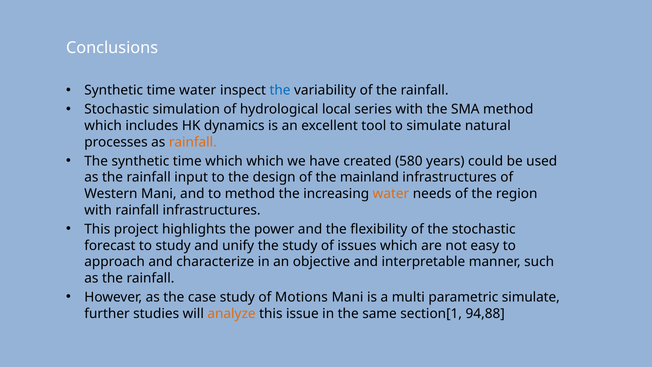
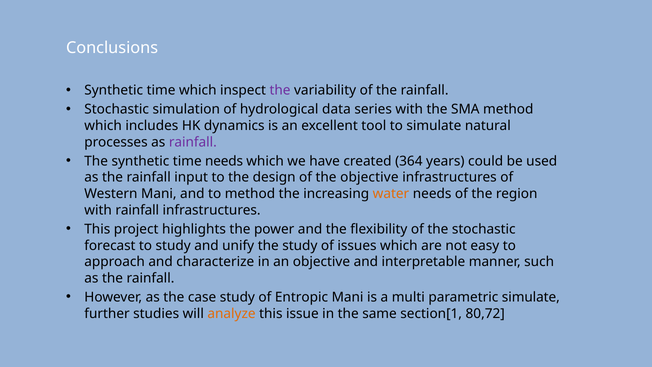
time water: water -> which (198, 90)
the colour: blue -> purple (280, 90)
local: local -> data (336, 109)
rainfall colour: orange -> purple (193, 142)
time which: which -> needs (224, 161)
580: 580 -> 364 (409, 161)
the mainland: mainland -> objective (369, 177)
Motions: Motions -> Entropic (301, 297)
94,88: 94,88 -> 80,72 (485, 313)
